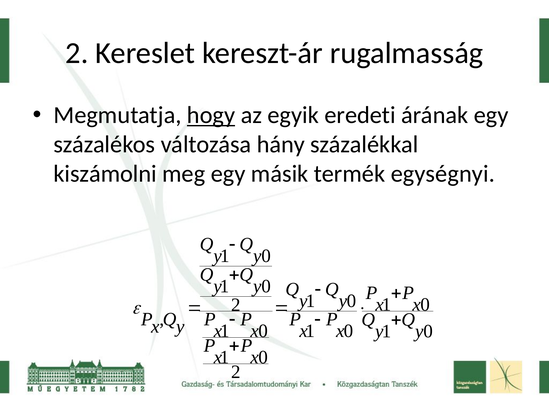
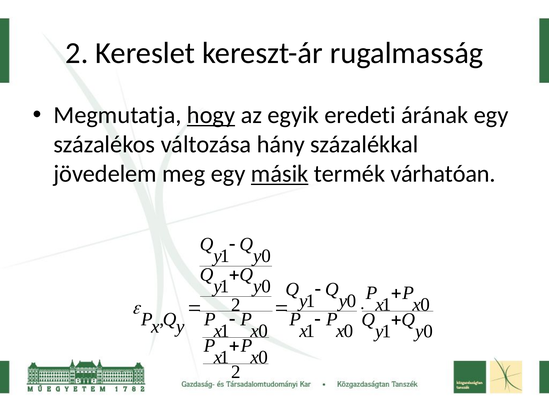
kiszámolni: kiszámolni -> jövedelem (105, 174)
másik underline: none -> present (280, 174)
egységnyi: egységnyi -> várhatóan (443, 174)
